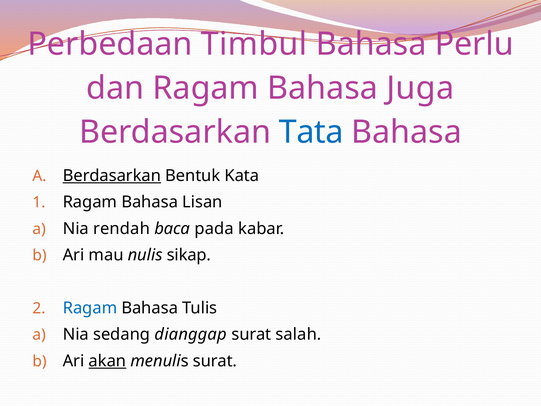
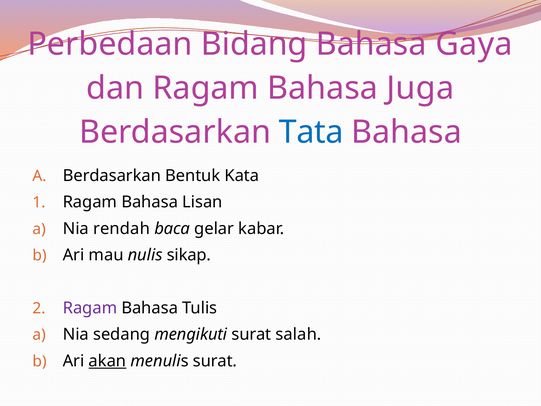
Timbul: Timbul -> Bidang (254, 44)
Perlu: Perlu -> Gaya (474, 44)
Berdasarkan underline: present -> none (112, 176)
pada: pada -> gelar (214, 228)
Ragam colour: blue -> purple (90, 308)
dianggap: dianggap -> mengikuti (191, 334)
